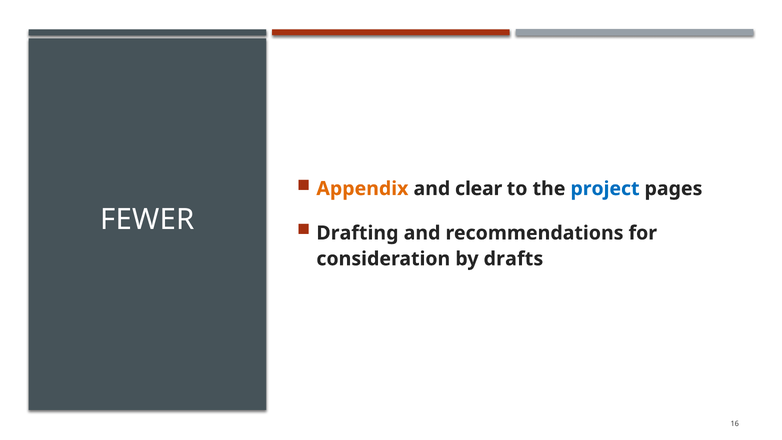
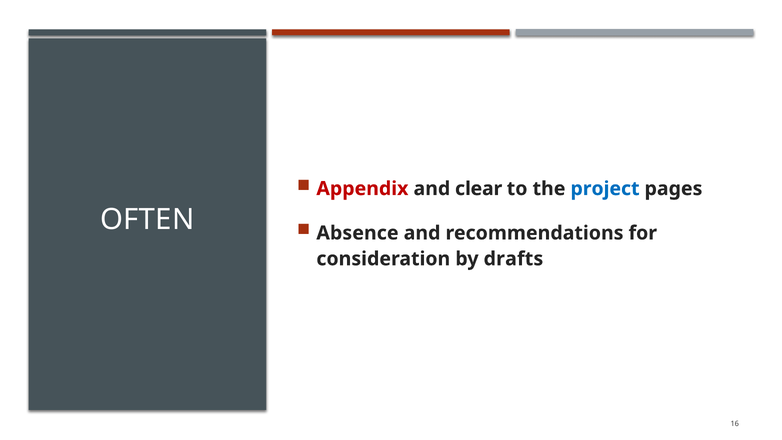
Appendix colour: orange -> red (362, 189)
FEWER: FEWER -> OFTEN (147, 220)
Drafting: Drafting -> Absence (357, 233)
